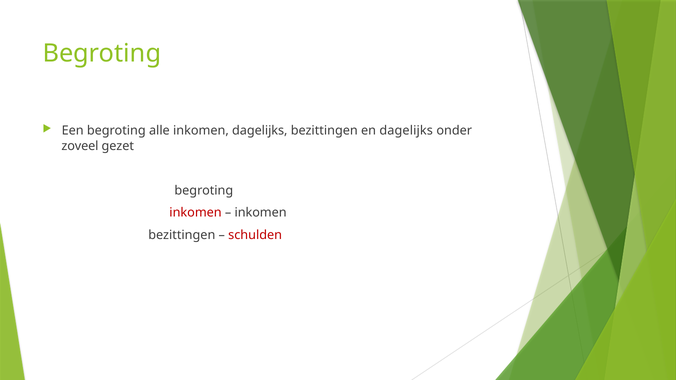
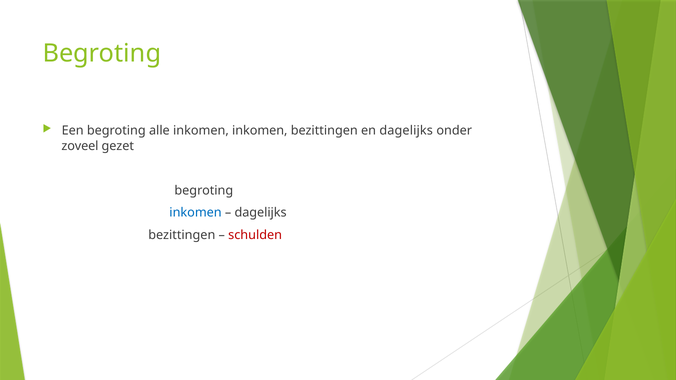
inkomen dagelijks: dagelijks -> inkomen (260, 131)
inkomen colour: red -> blue (196, 213)
inkomen: inkomen -> dagelijks (261, 213)
